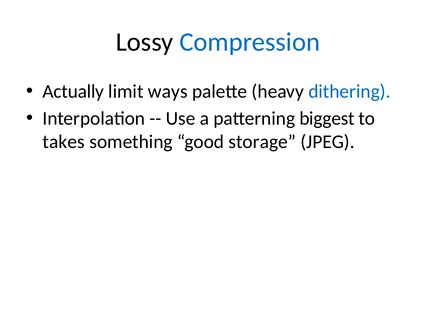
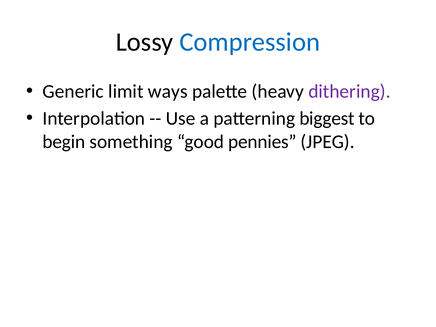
Actually: Actually -> Generic (73, 91)
dithering colour: blue -> purple (349, 91)
takes: takes -> begin (64, 142)
storage: storage -> pennies (262, 142)
